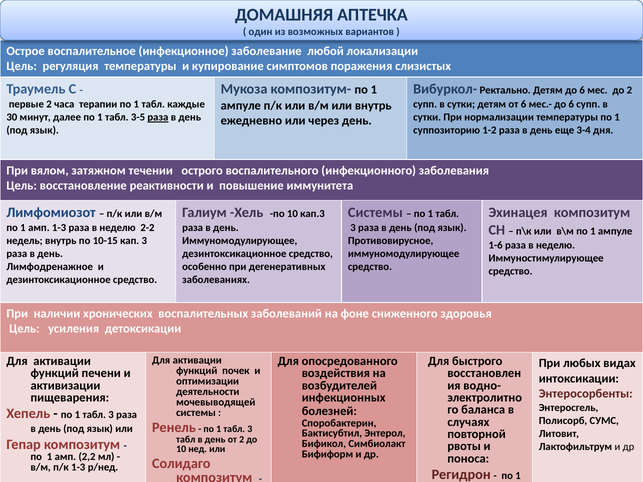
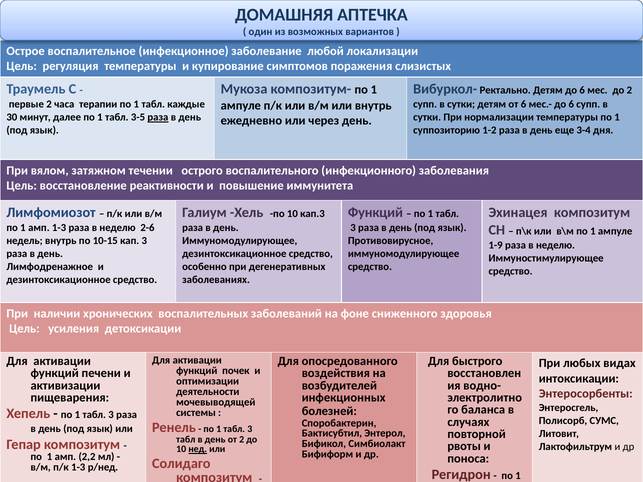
Системы: Системы -> Функций (375, 212)
2-2: 2-2 -> 2-6 (147, 228)
1-6: 1-6 -> 1-9 (496, 245)
нед underline: none -> present (198, 449)
